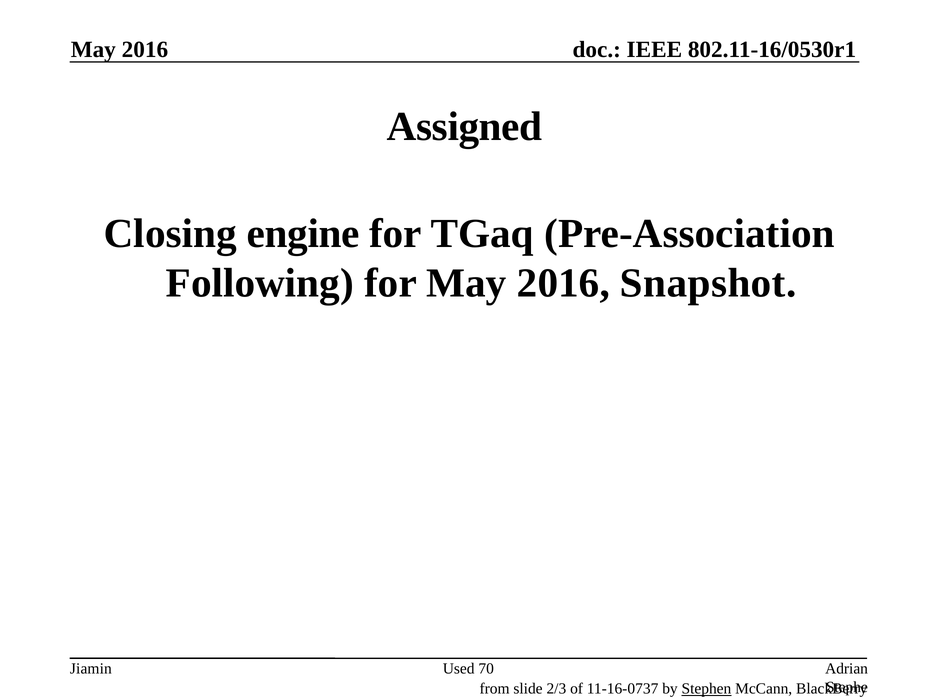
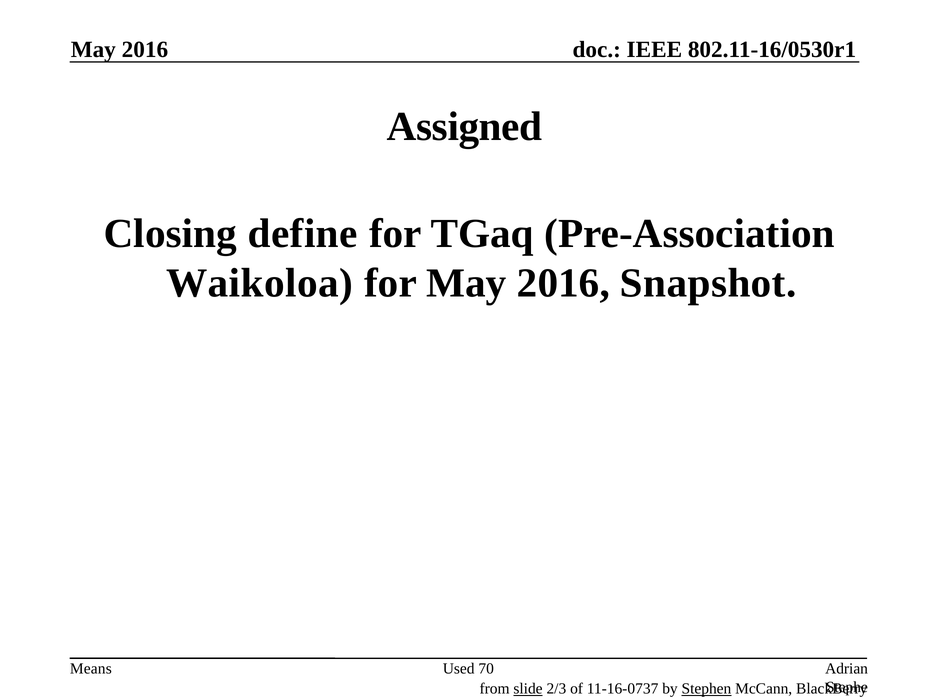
engine: engine -> define (303, 234)
Following: Following -> Waikoloa (260, 283)
Jiamin: Jiamin -> Means (91, 668)
slide underline: none -> present (528, 689)
